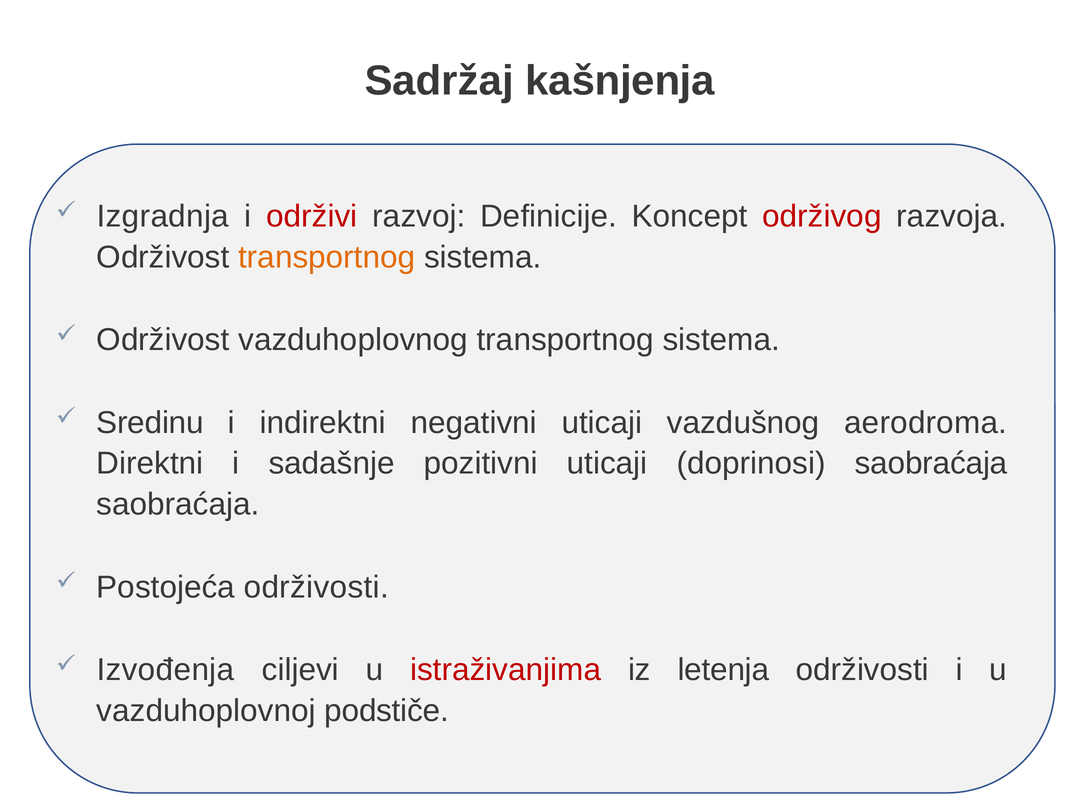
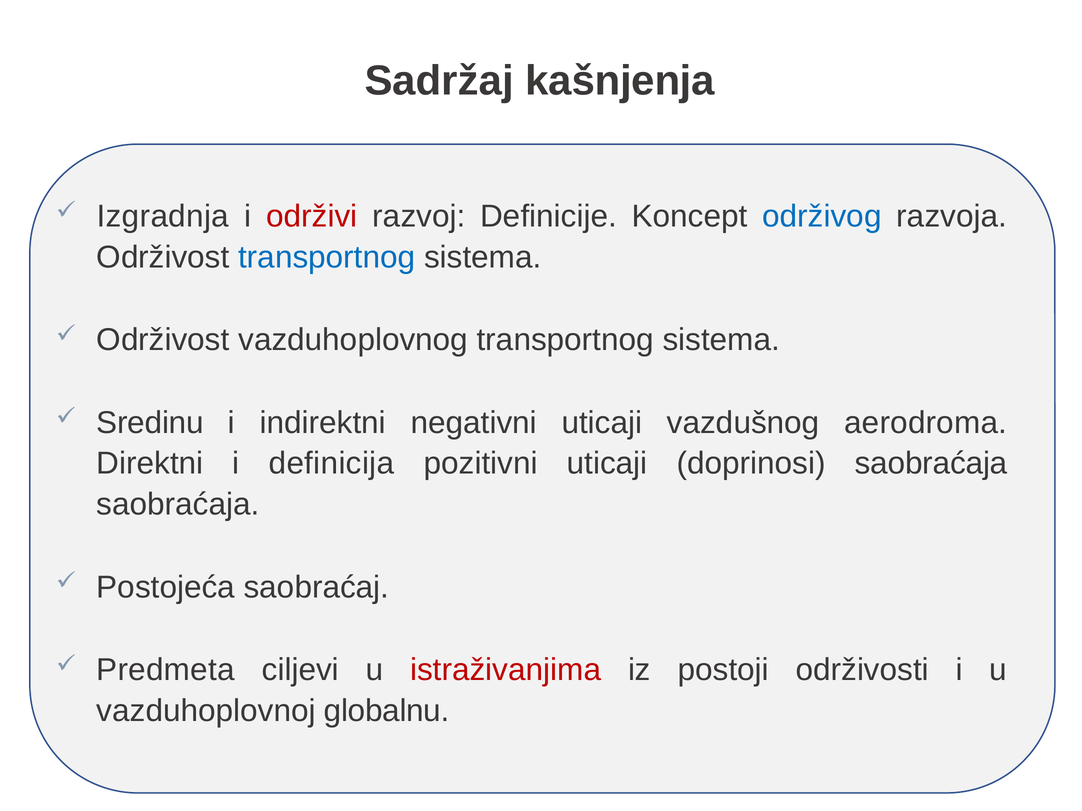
održivog colour: red -> blue (822, 216)
transportnog colour: orange -> blue (327, 257)
sadašnje: sadašnje -> definicija (331, 464)
Postojeća održivosti: održivosti -> saobraćaj (316, 588)
Izvođenja: Izvođenja -> Predmeta (166, 670)
letenja: letenja -> postoji (723, 670)
podstiče: podstiče -> globalnu (387, 711)
